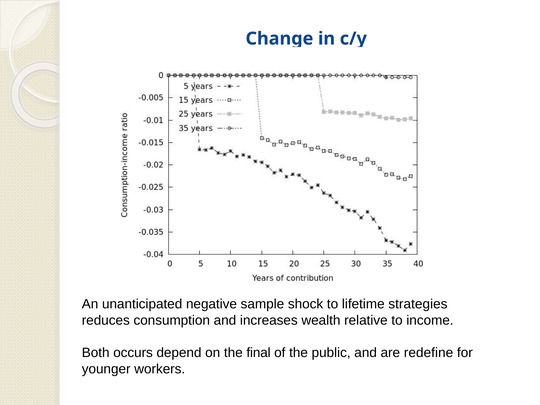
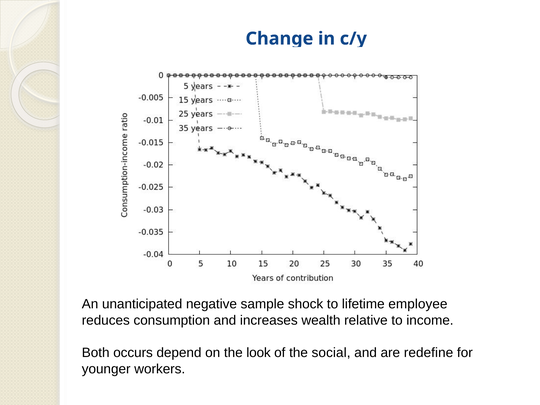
strategies: strategies -> employee (418, 304)
final: final -> look (259, 353)
public: public -> social (331, 353)
